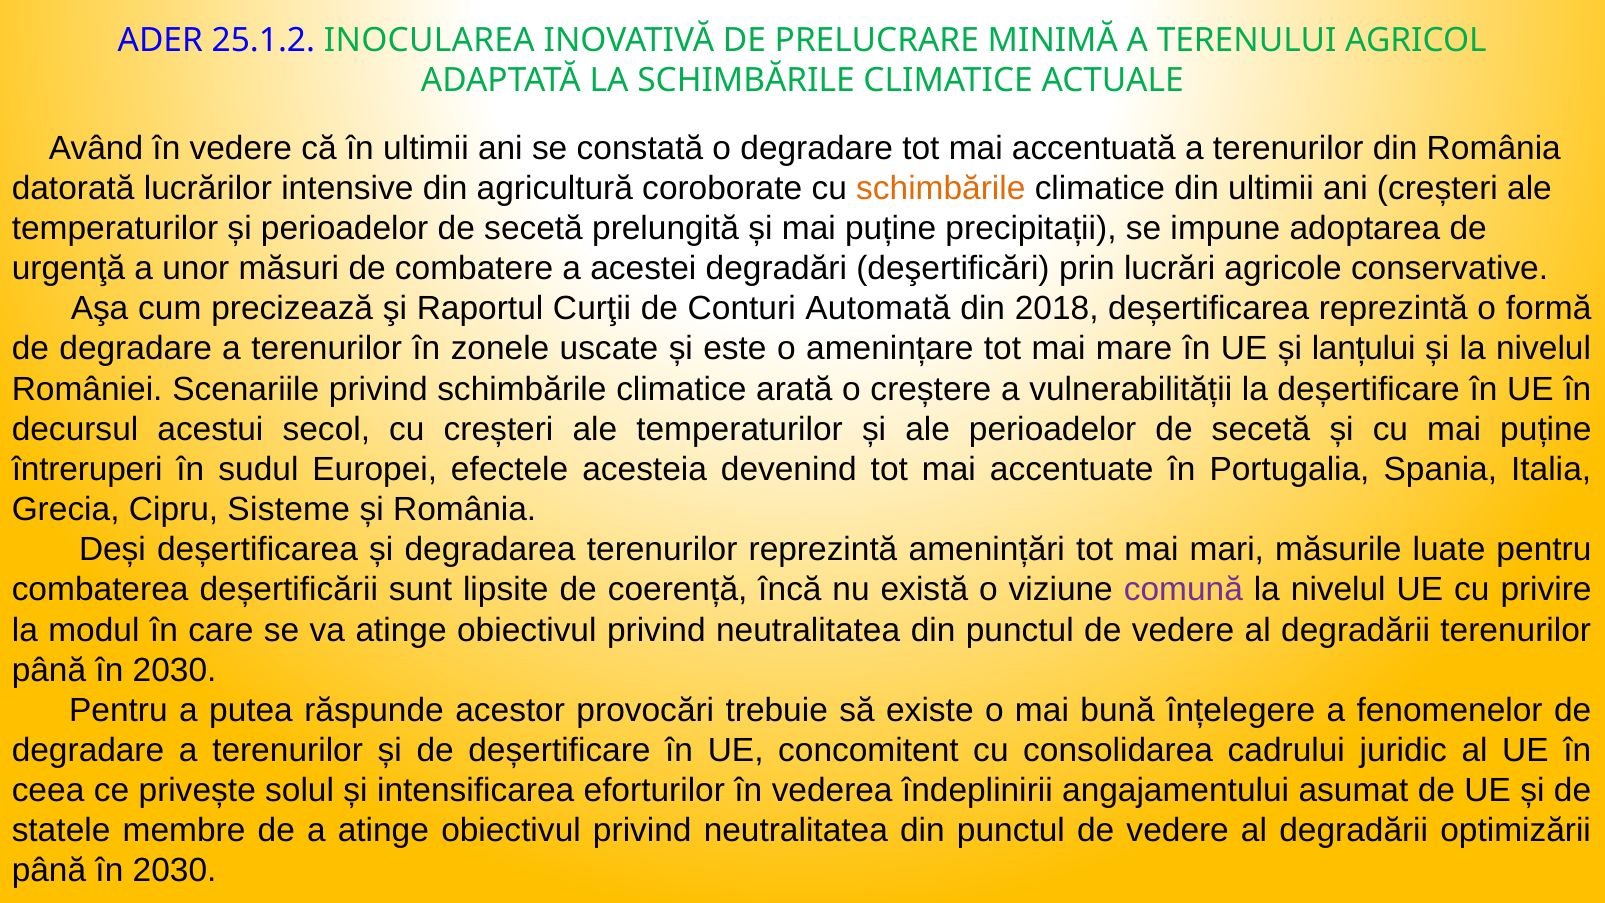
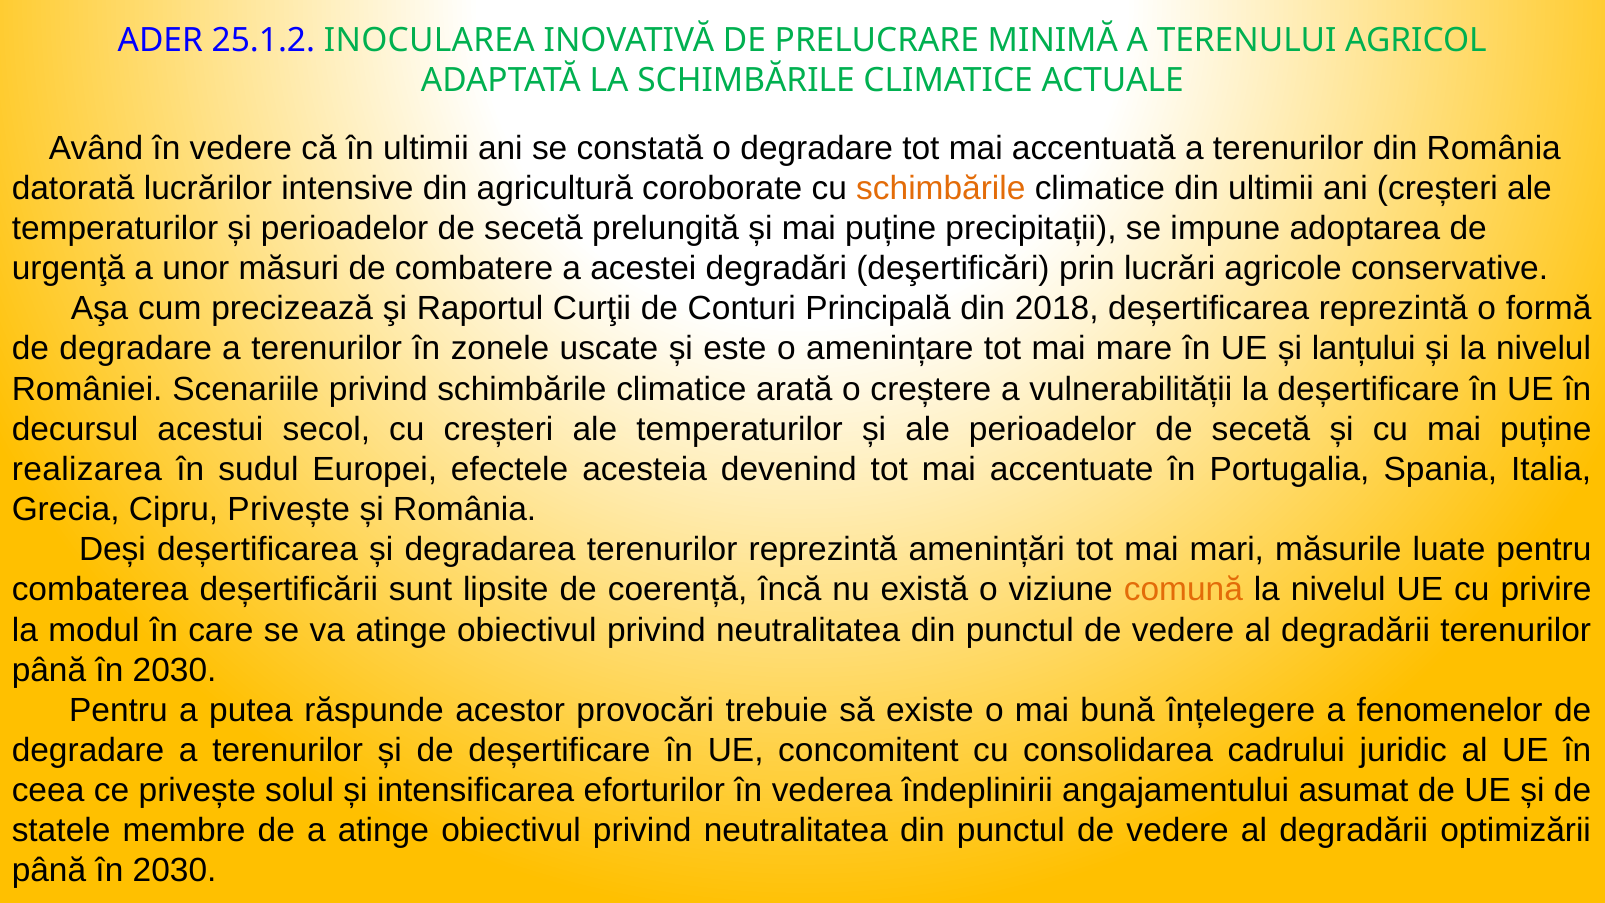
Automată: Automată -> Principală (878, 309)
întreruperi: întreruperi -> realizarea (87, 469)
Cipru Sisteme: Sisteme -> Privește (289, 509)
comună colour: purple -> orange (1183, 590)
